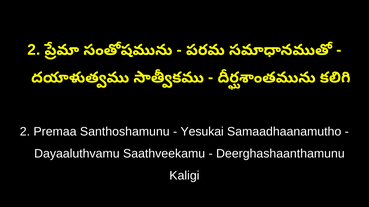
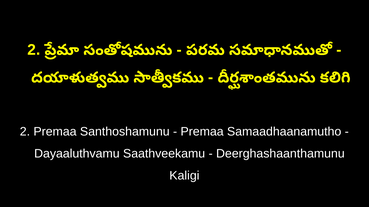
Yesukai: Yesukai -> Premaa (202, 132)
